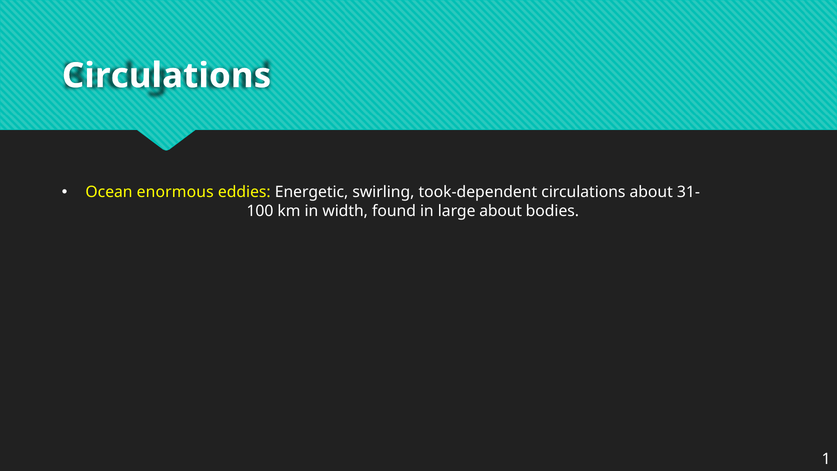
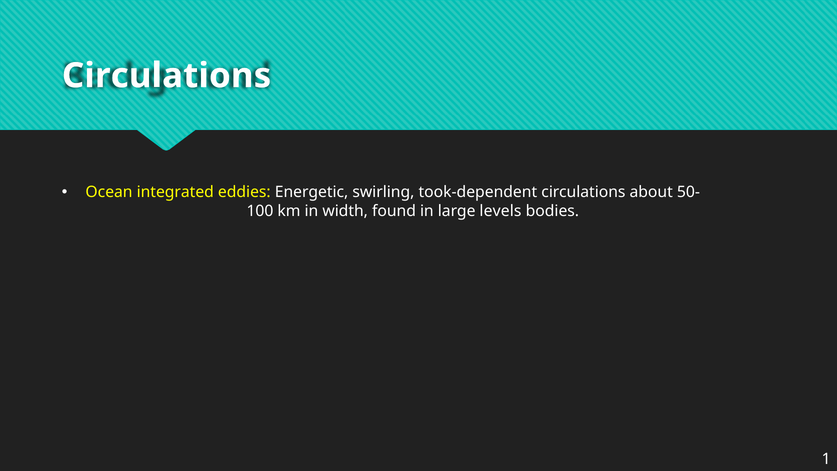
enormous: enormous -> integrated (175, 192)
31-: 31- -> 50- (688, 192)
large about: about -> levels (500, 211)
